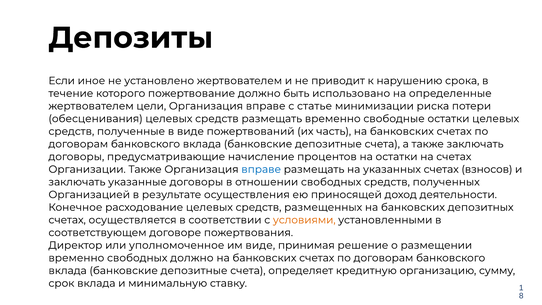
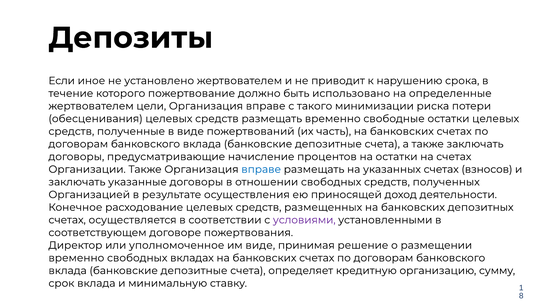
статье: статье -> такого (315, 106)
условиями colour: orange -> purple (304, 220)
свободных должно: должно -> вкладах (192, 258)
